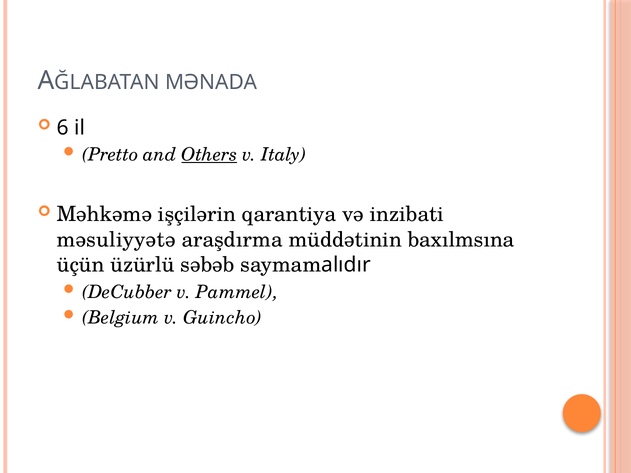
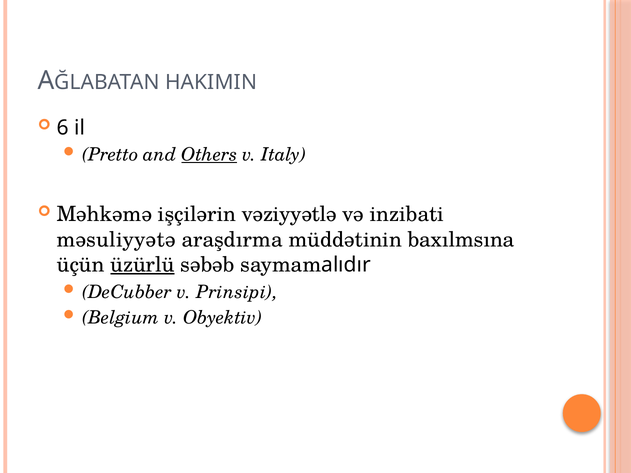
MƏNADA: MƏNADA -> HAKIMIN (211, 82)
qarantiya: qarantiya -> vəziyyətlə (289, 214)
üzürlü underline: none -> present (142, 265)
Pammel: Pammel -> Prinsipi (237, 292)
Guincho: Guincho -> Obyektiv (223, 318)
